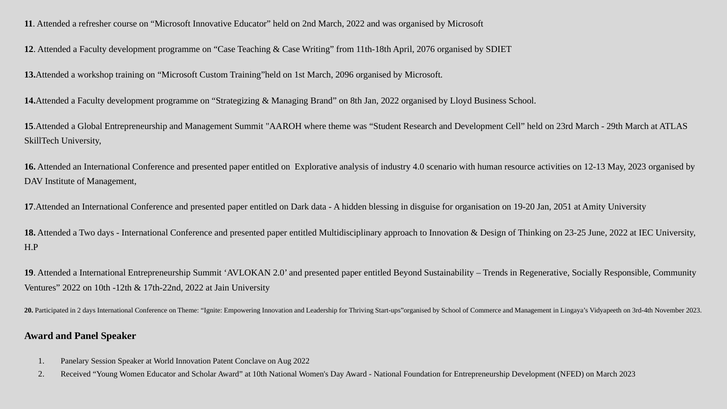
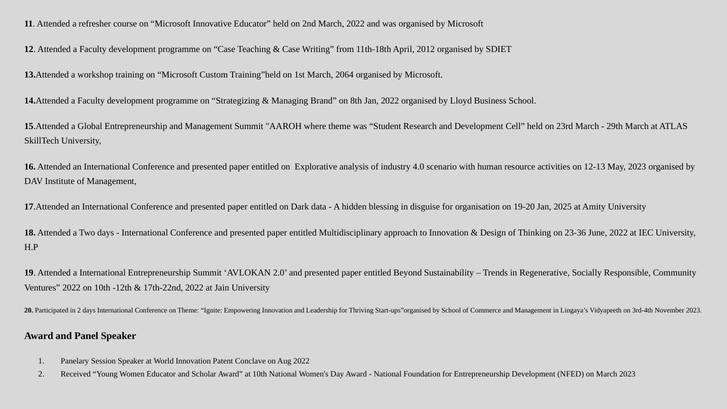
2076: 2076 -> 2012 (426, 49)
2096: 2096 -> 2064 (345, 75)
2051: 2051 -> 2025 (563, 207)
23-25: 23-25 -> 23-36 (575, 232)
